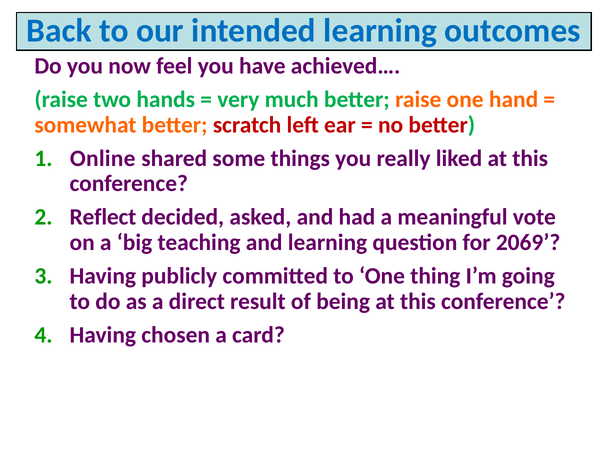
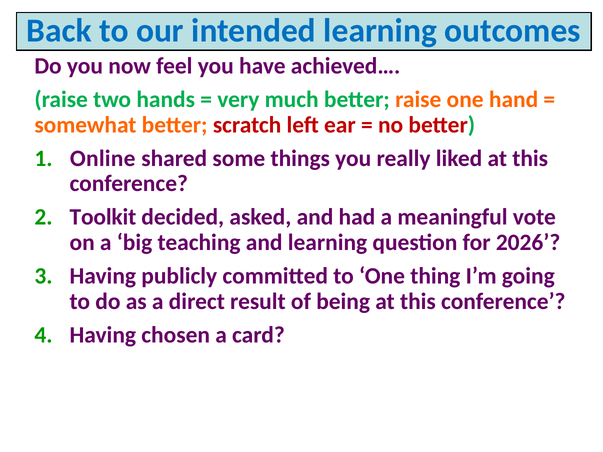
Reflect: Reflect -> Toolkit (103, 217)
2069: 2069 -> 2026 (528, 243)
